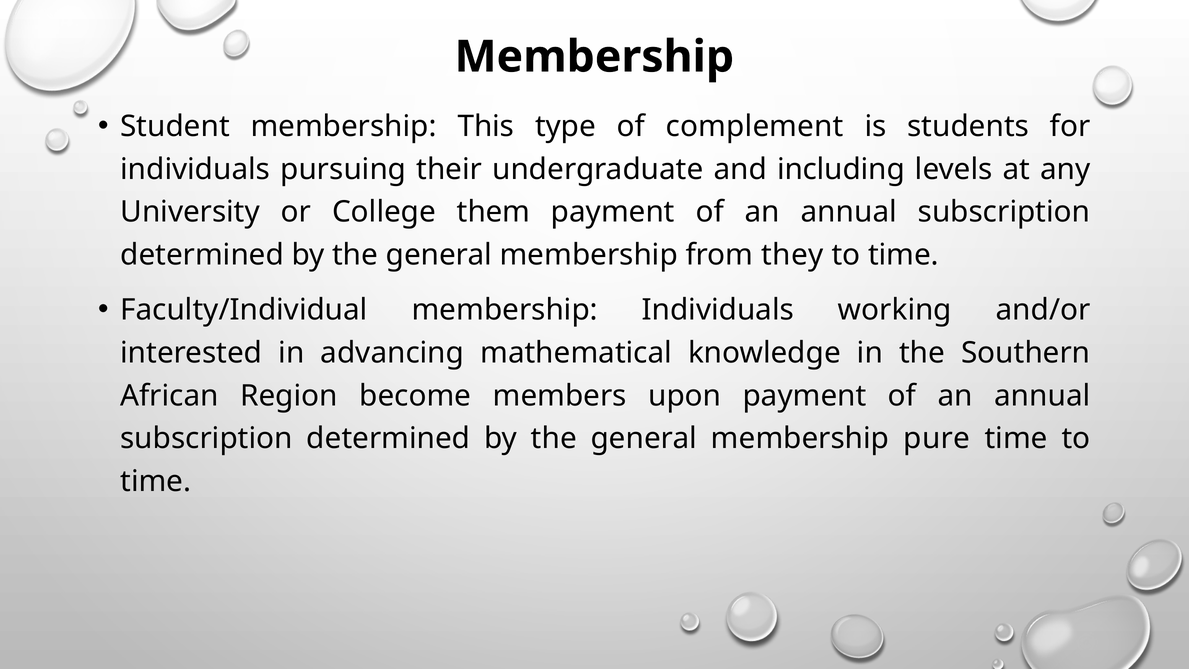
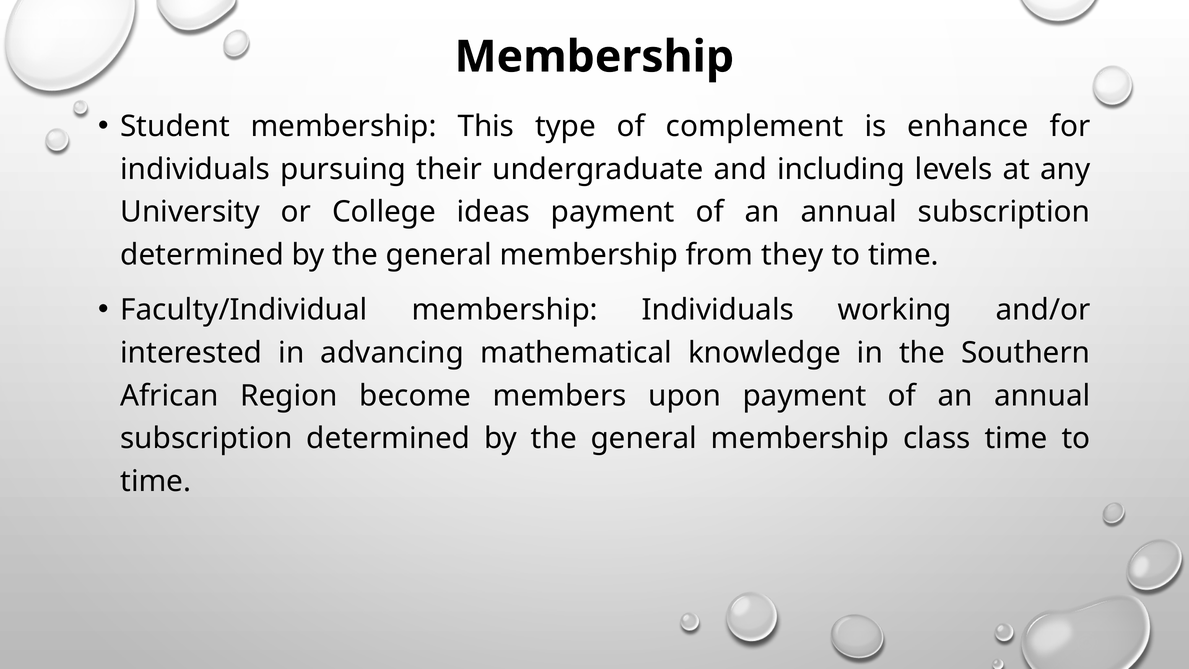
students: students -> enhance (968, 127)
them: them -> ideas (494, 212)
pure: pure -> class (937, 438)
